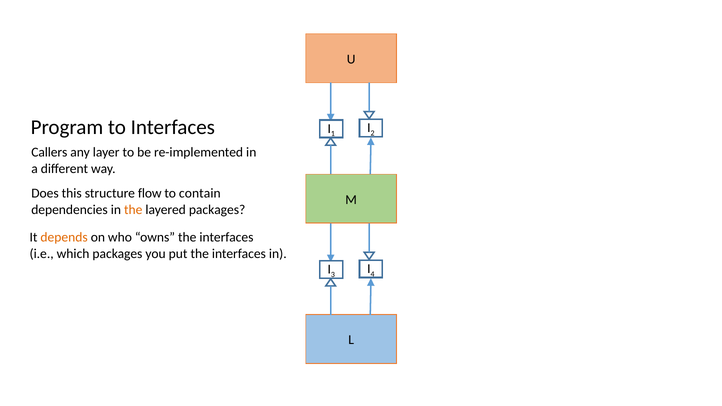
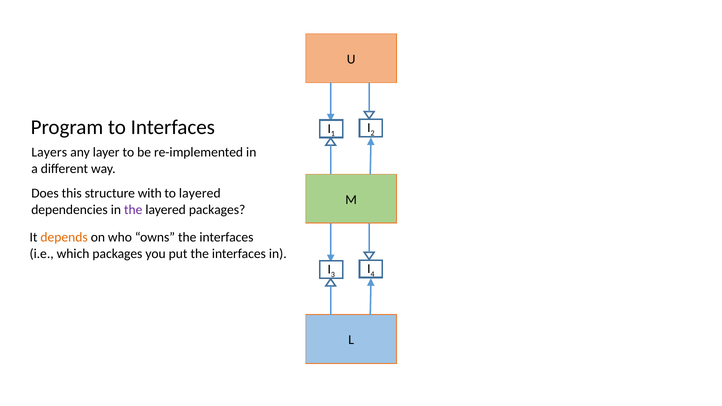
Callers: Callers -> Layers (49, 153)
flow: flow -> with (150, 194)
to contain: contain -> layered (200, 194)
the colour: orange -> purple (133, 210)
